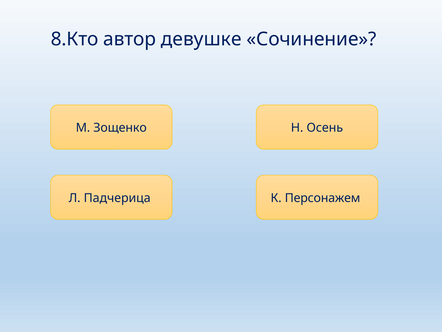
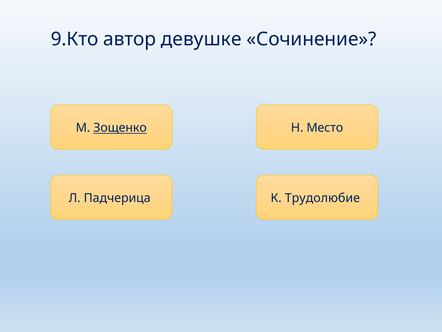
8.Кто: 8.Кто -> 9.Кто (75, 39)
Зощенко underline: none -> present (120, 128)
Осень: Осень -> Место (325, 128)
Персонажем: Персонажем -> Трудолюбие (322, 198)
